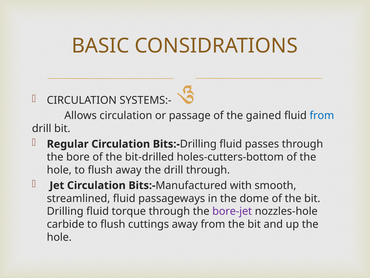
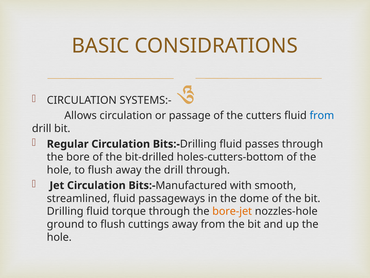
gained: gained -> cutters (264, 115)
bore-jet colour: purple -> orange (232, 211)
carbide: carbide -> ground (66, 224)
